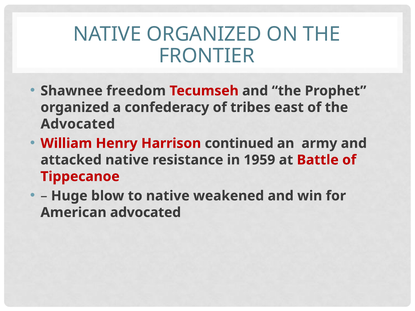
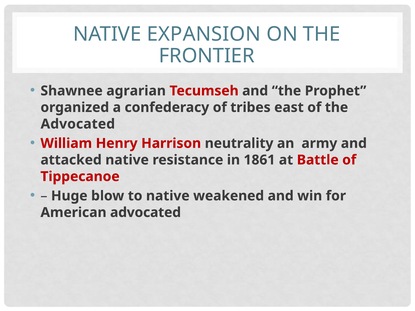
NATIVE ORGANIZED: ORGANIZED -> EXPANSION (204, 34)
freedom: freedom -> agrarian (136, 91)
continued: continued -> neutrality (239, 143)
1959: 1959 -> 1861 (259, 160)
